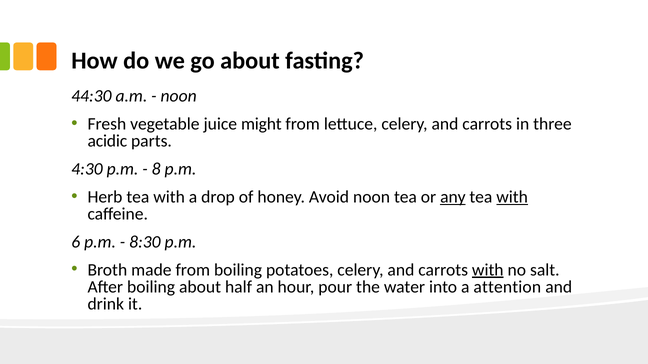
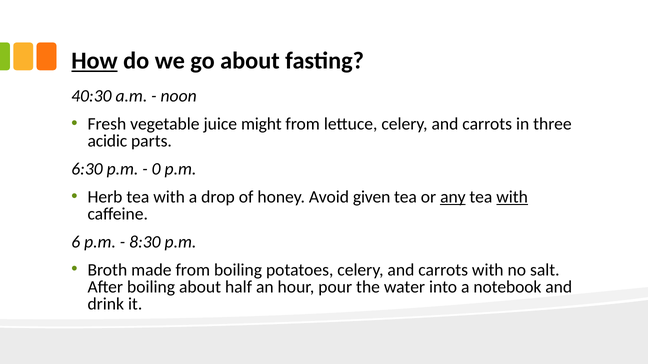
How underline: none -> present (94, 61)
44:30: 44:30 -> 40:30 (91, 96)
4:30: 4:30 -> 6:30 (87, 169)
8: 8 -> 0 (156, 169)
Avoid noon: noon -> given (372, 197)
with underline: present -> none (488, 270)
attention: attention -> notebook (507, 287)
